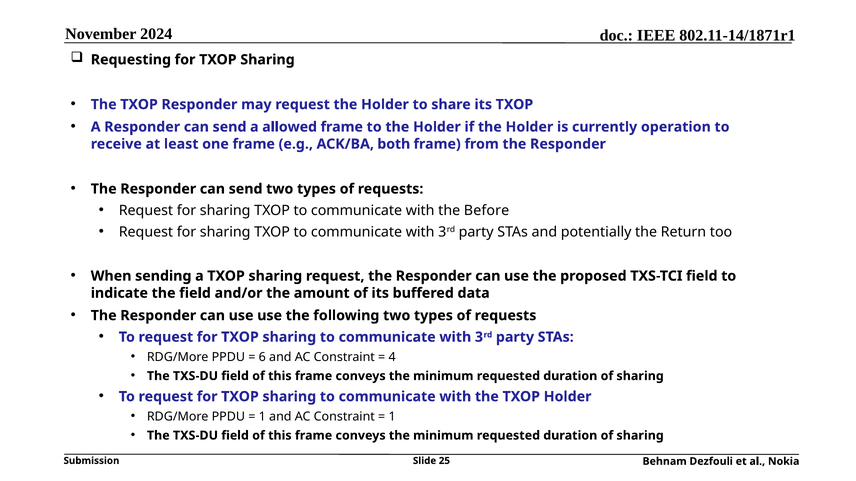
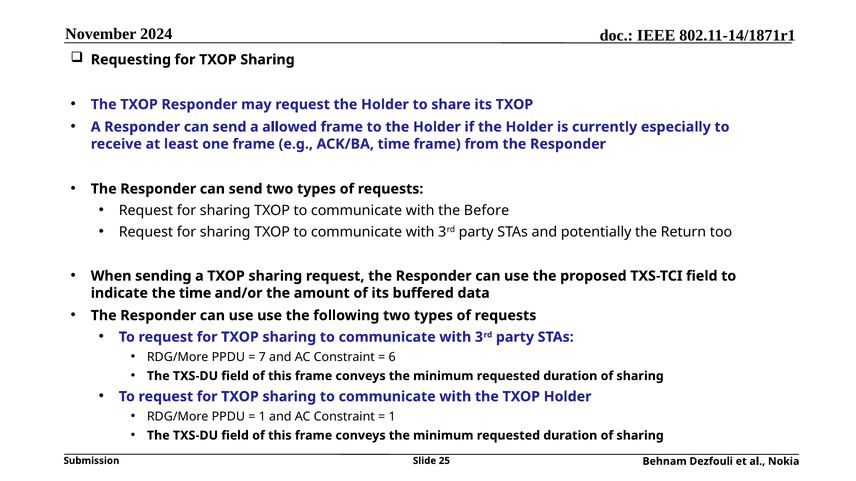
operation: operation -> especially (676, 127)
ACK/BA both: both -> time (394, 144)
the field: field -> time (195, 293)
6: 6 -> 7 (262, 357)
4: 4 -> 6 (392, 357)
